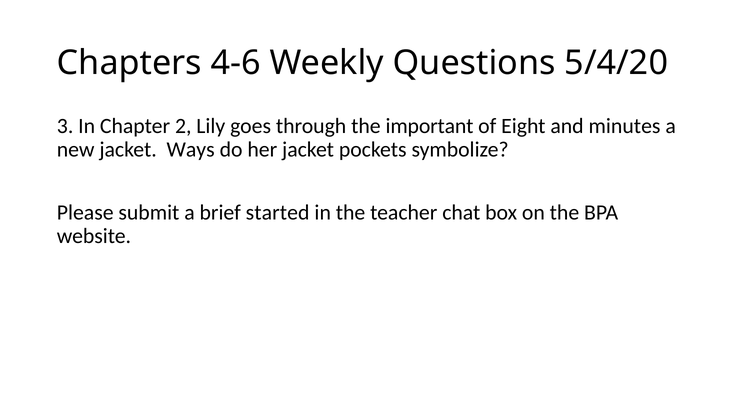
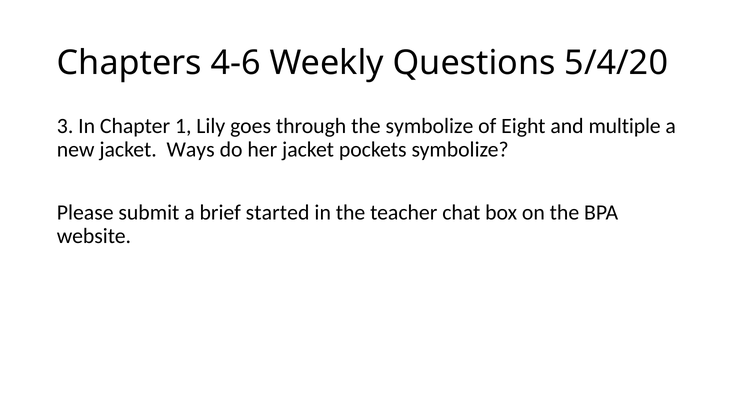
2: 2 -> 1 (183, 126)
the important: important -> symbolize (429, 126)
minutes: minutes -> multiple (625, 126)
